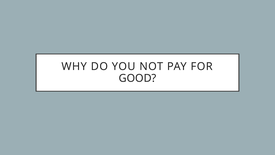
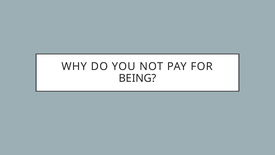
GOOD: GOOD -> BEING (138, 78)
